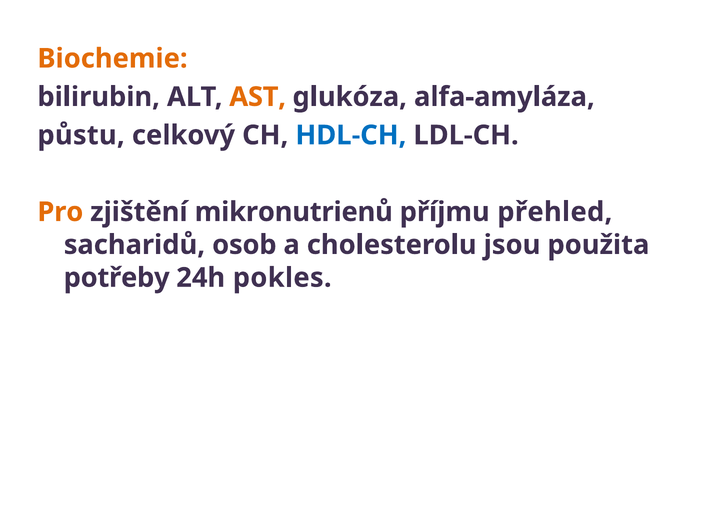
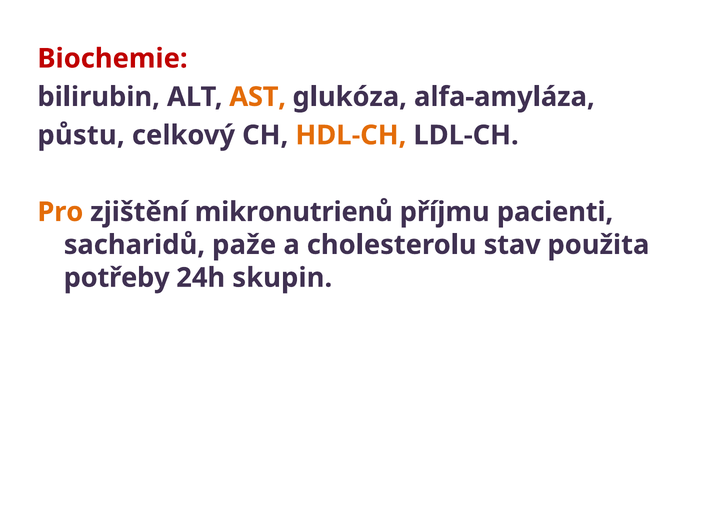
Biochemie colour: orange -> red (112, 58)
HDL-CH colour: blue -> orange (351, 135)
přehled: přehled -> pacienti (555, 212)
osob: osob -> paže (244, 244)
jsou: jsou -> stav (512, 244)
pokles: pokles -> skupin (282, 277)
